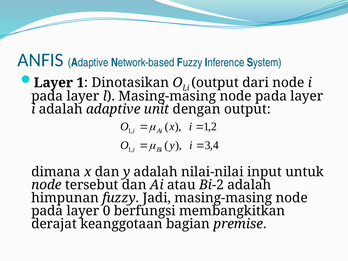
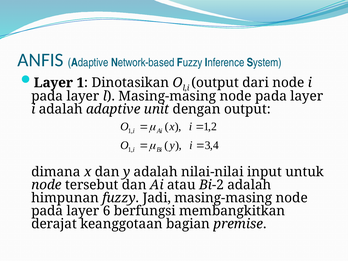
0: 0 -> 6 (107, 211)
